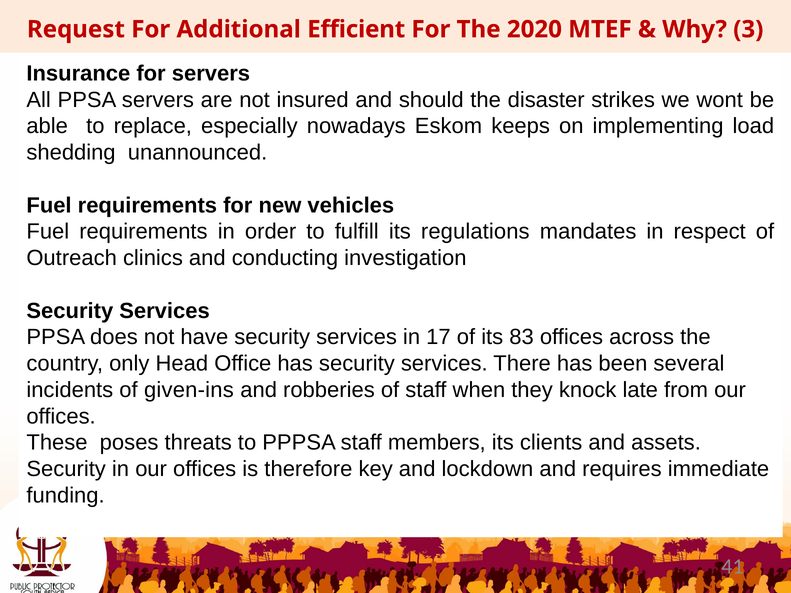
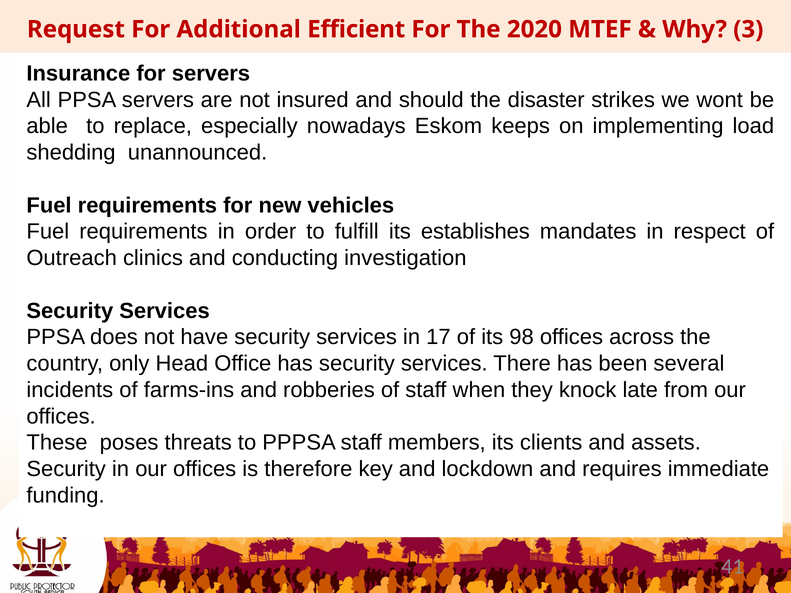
regulations: regulations -> establishes (475, 232)
83: 83 -> 98 (522, 337)
given-ins: given-ins -> farms-ins (189, 390)
